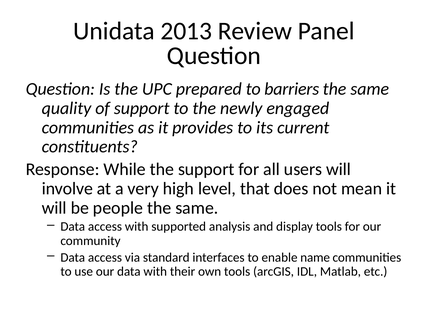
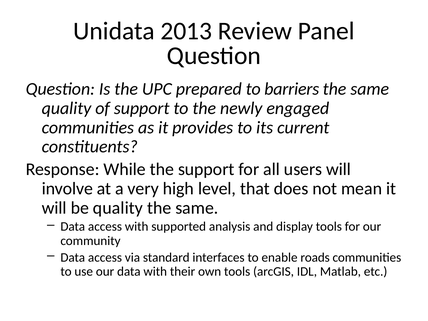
be people: people -> quality (118, 208)
name: name -> roads (315, 257)
